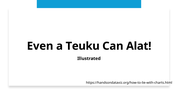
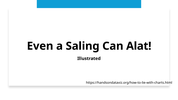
Teuku: Teuku -> Saling (83, 46)
